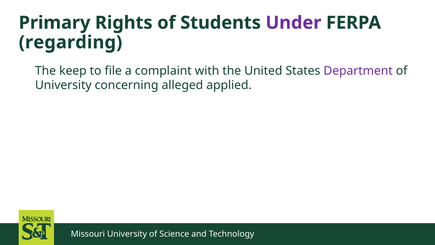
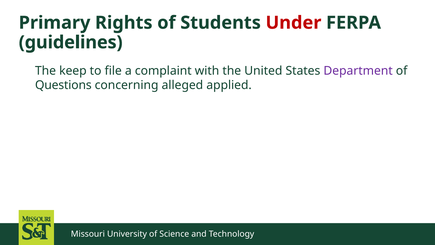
Under colour: purple -> red (293, 23)
regarding: regarding -> guidelines (71, 42)
University: University -> Questions (63, 85)
